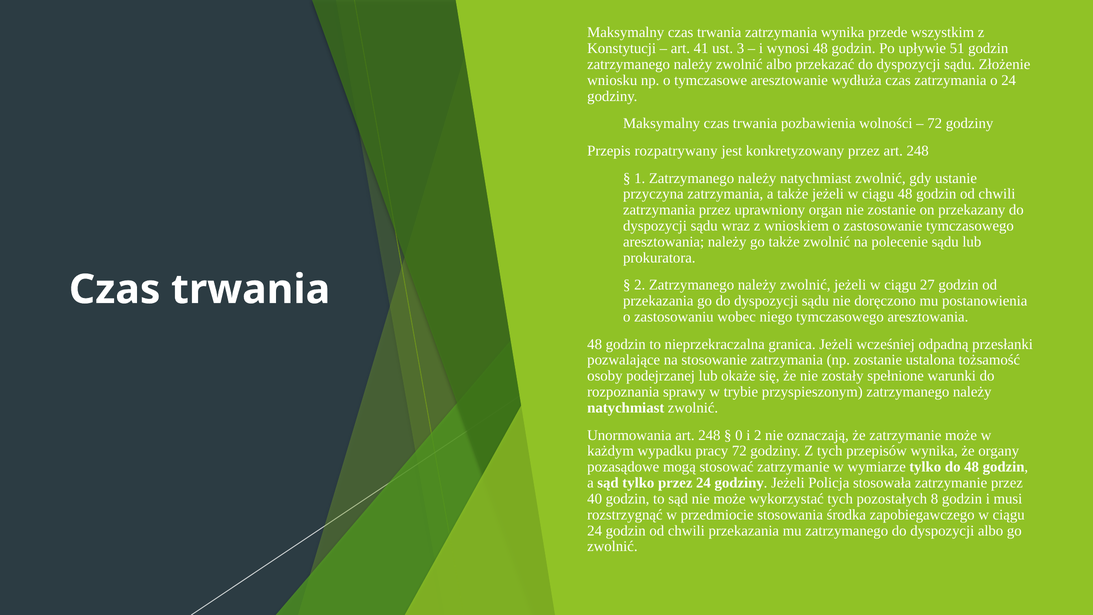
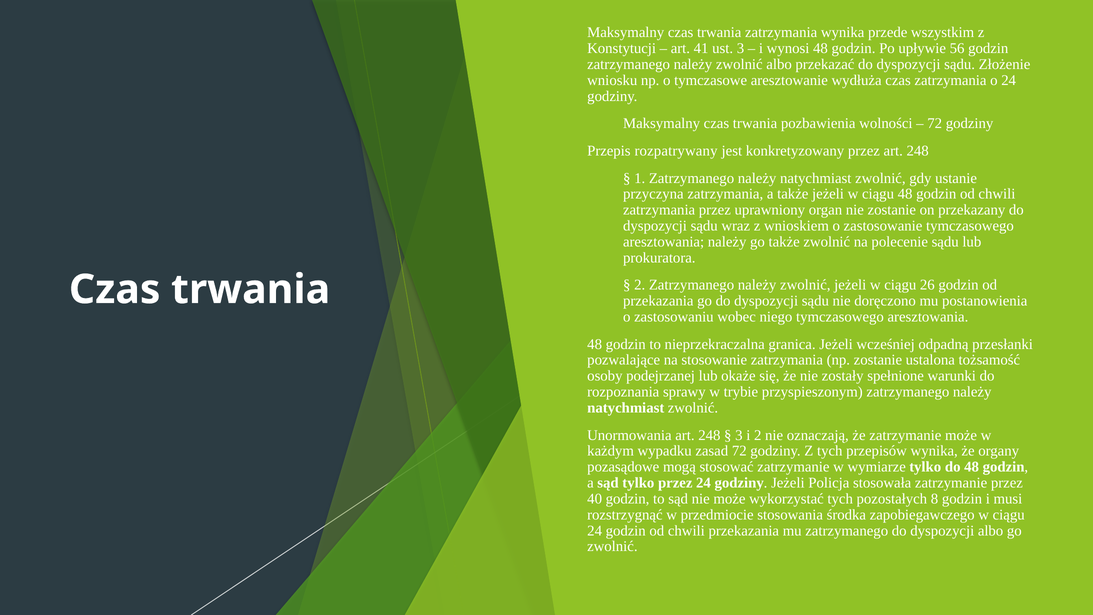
51: 51 -> 56 (957, 48)
27: 27 -> 26 (927, 285)
0: 0 -> 3 (739, 435)
pracy: pracy -> zasad (712, 451)
